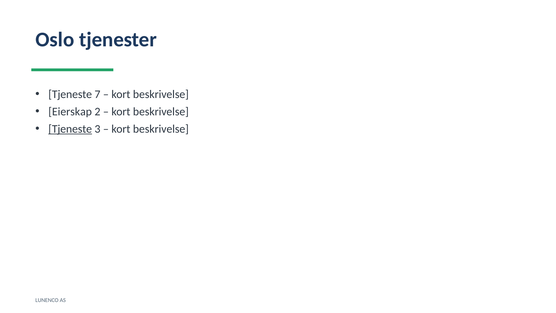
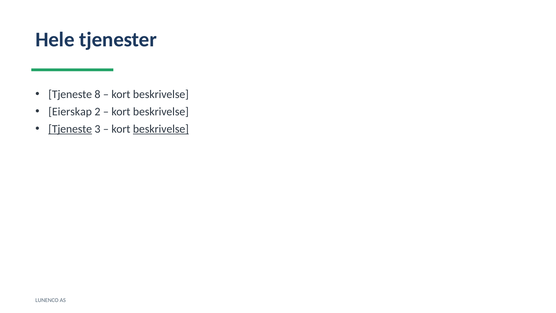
Oslo: Oslo -> Hele (55, 40)
7: 7 -> 8 (97, 94)
beskrivelse underline: none -> present (161, 129)
